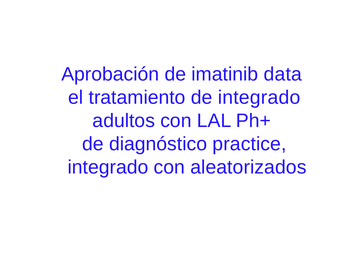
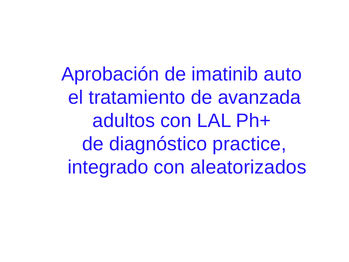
data: data -> auto (283, 74)
de integrado: integrado -> avanzada (259, 97)
